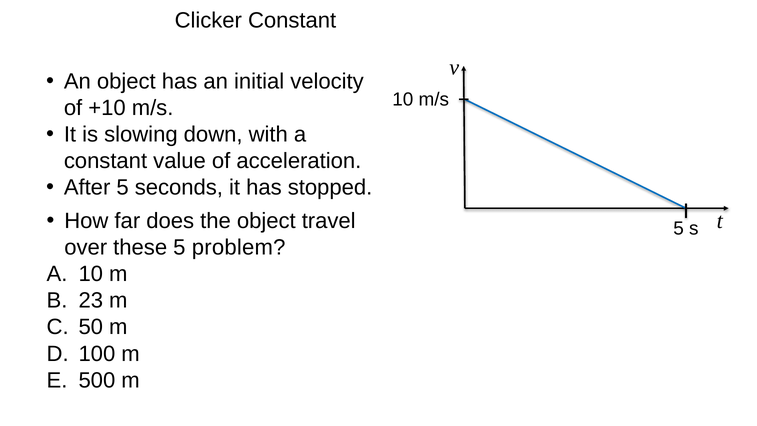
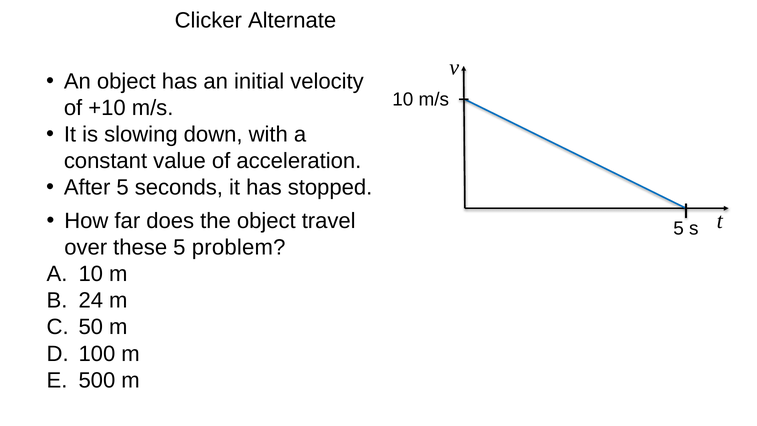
Clicker Constant: Constant -> Alternate (292, 21)
23: 23 -> 24 (91, 301)
